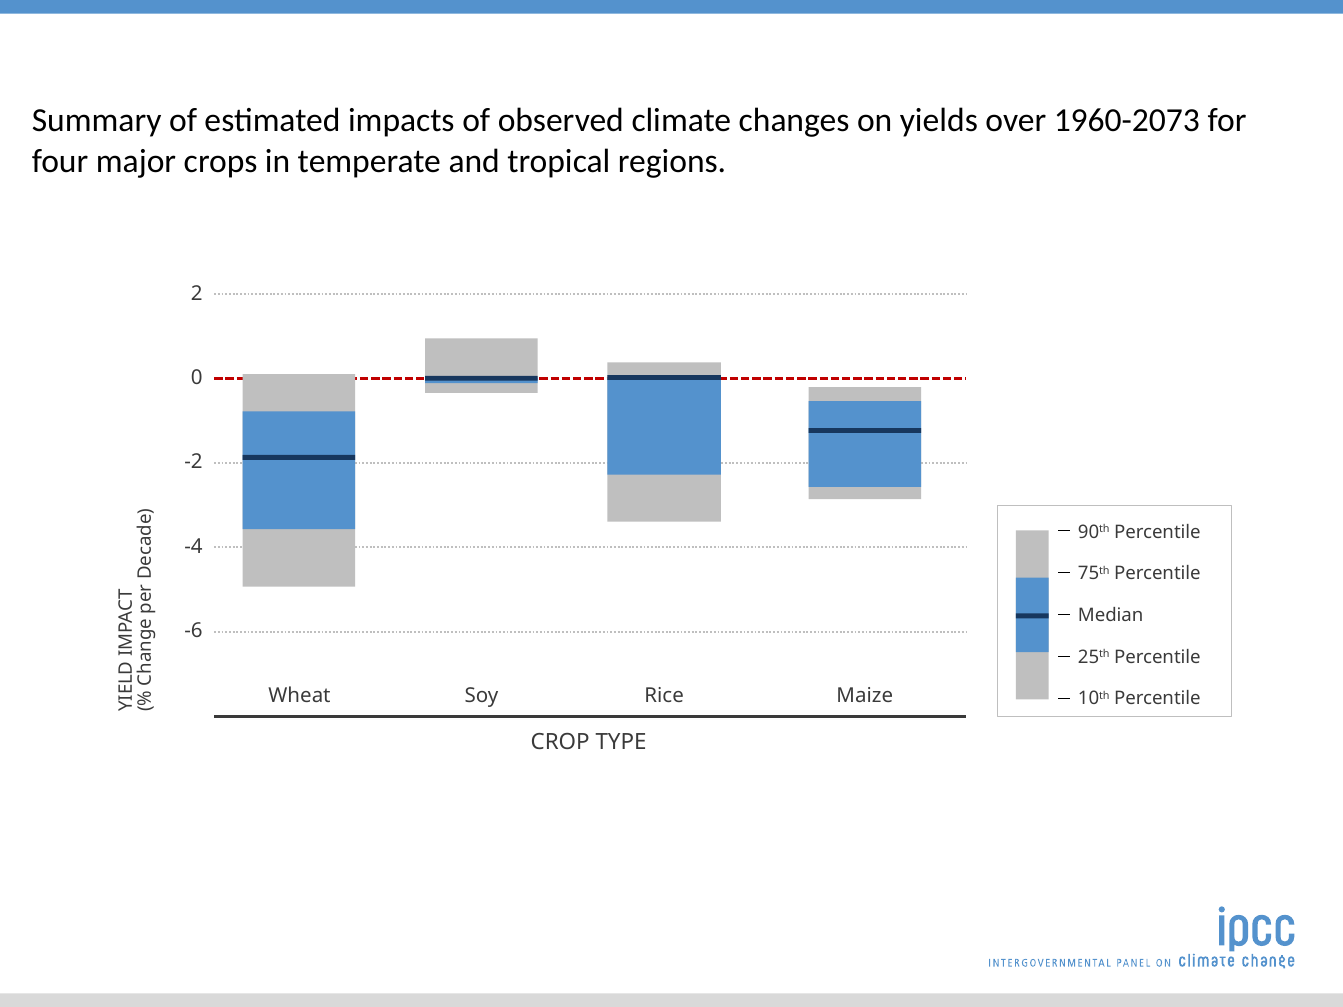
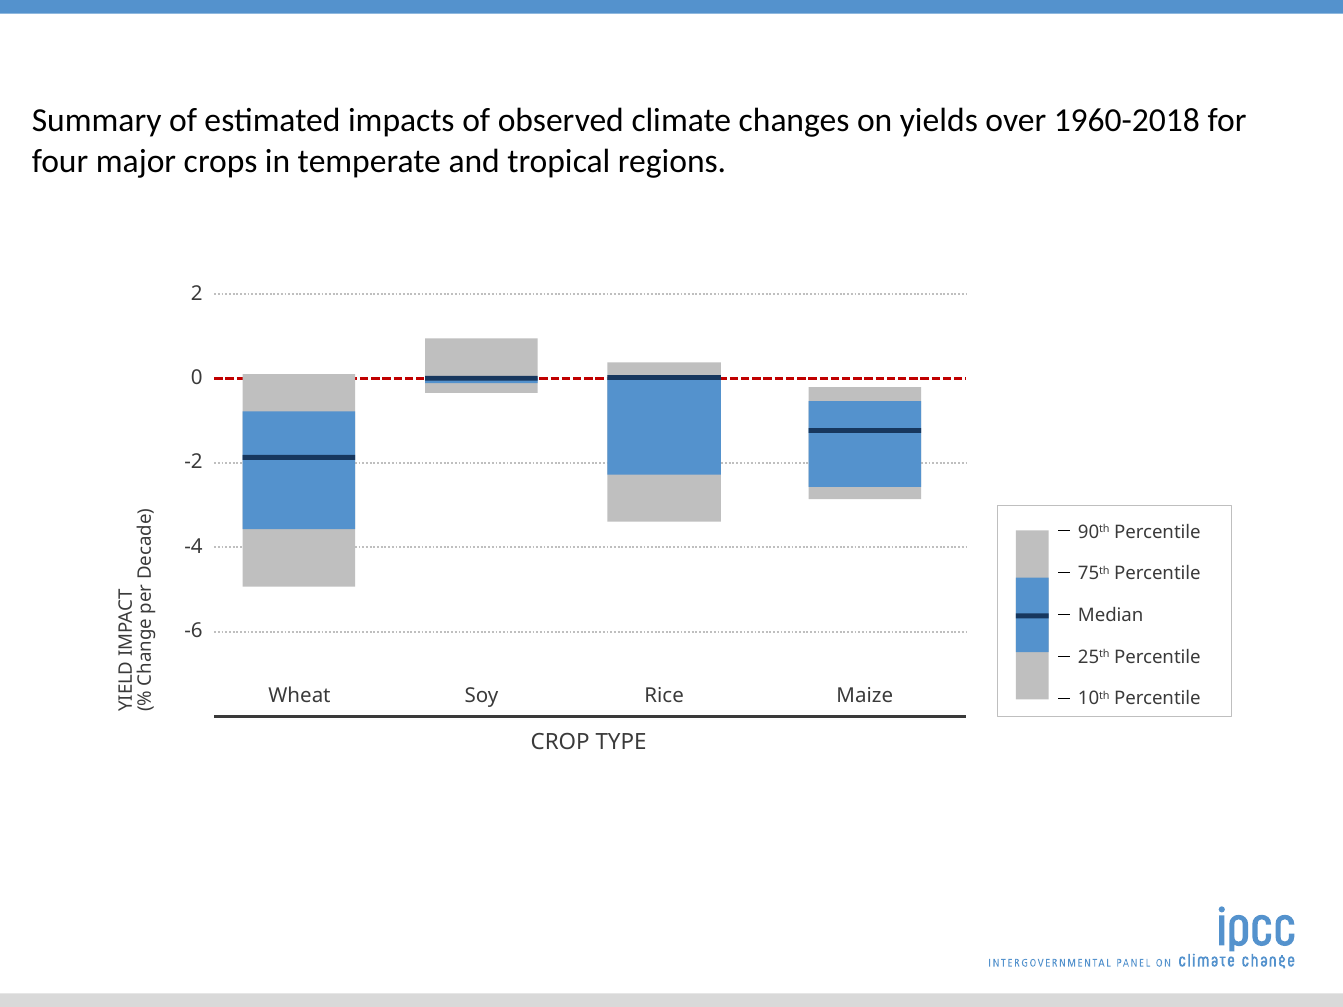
1960-2073: 1960-2073 -> 1960-2018 (1127, 121)
